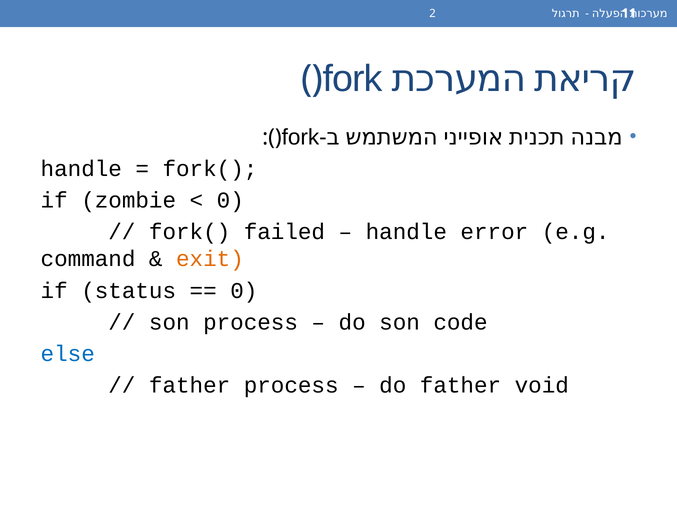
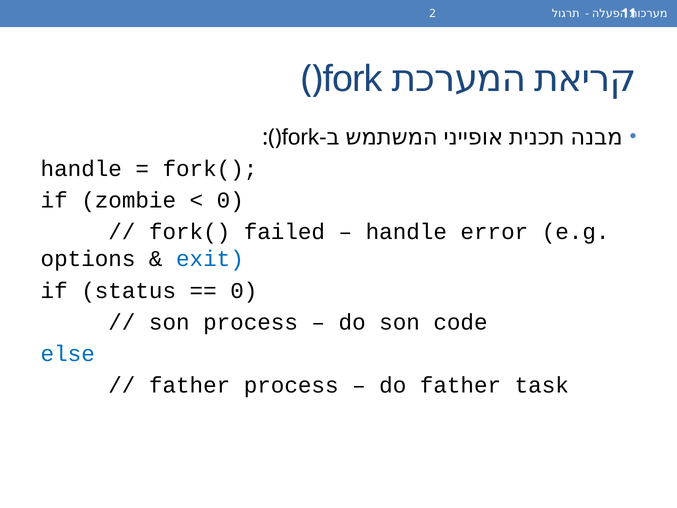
command: command -> options (88, 259)
exit colour: orange -> blue (210, 259)
void: void -> task (542, 385)
